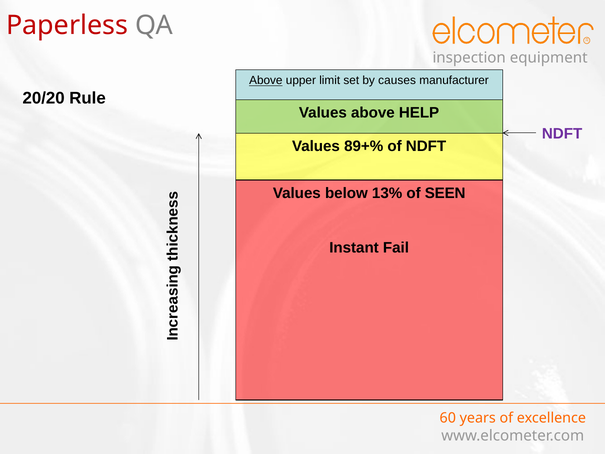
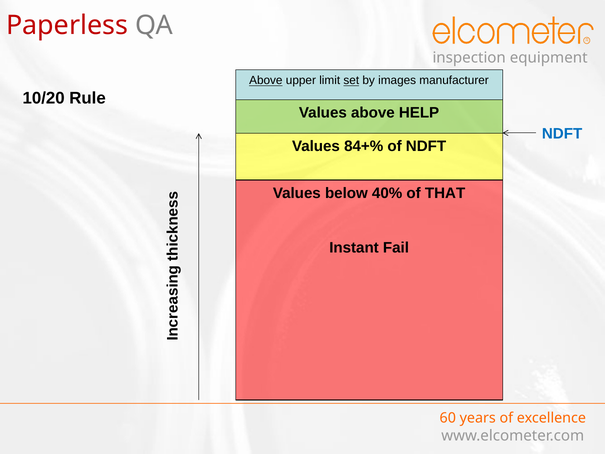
set underline: none -> present (351, 81)
causes: causes -> images (397, 81)
20/20: 20/20 -> 10/20 (44, 98)
NDFT colour: purple -> blue (562, 134)
89+%: 89+% -> 84+% (364, 146)
13%: 13% -> 40% (387, 193)
SEEN: SEEN -> THAT (445, 193)
